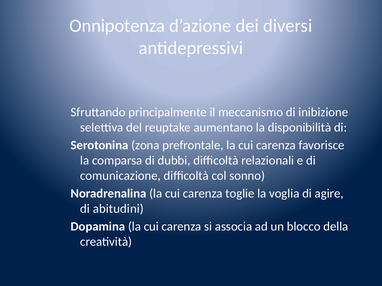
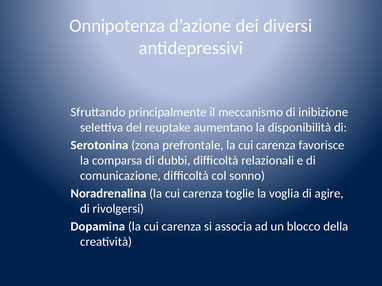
abitudini: abitudini -> rivolgersi (118, 209)
